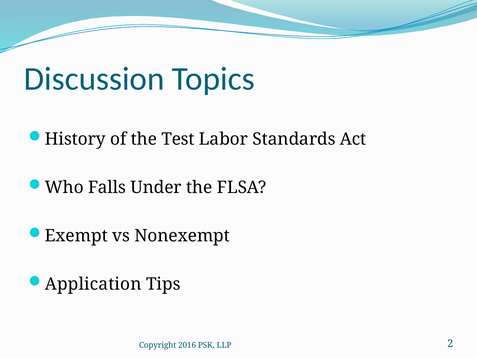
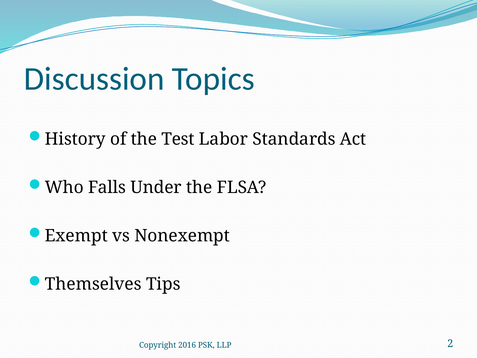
Application: Application -> Themselves (93, 284)
